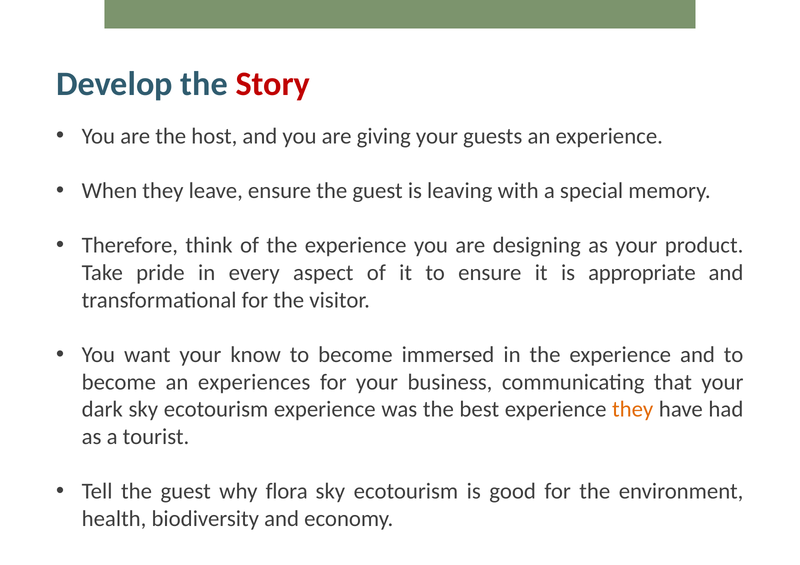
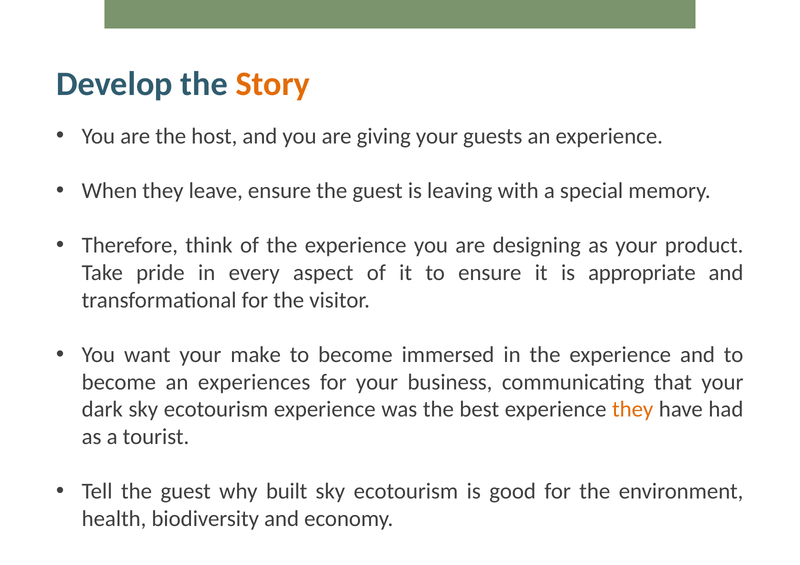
Story colour: red -> orange (273, 84)
know: know -> make (256, 355)
flora: flora -> built (287, 492)
